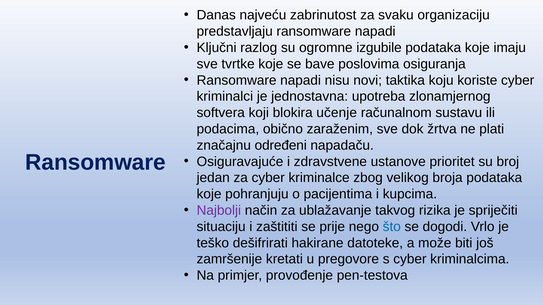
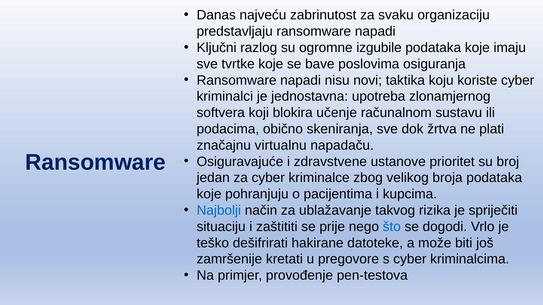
zaraženim: zaraženim -> skeniranja (340, 129)
određeni: određeni -> virtualnu (281, 146)
Najbolji colour: purple -> blue (219, 211)
